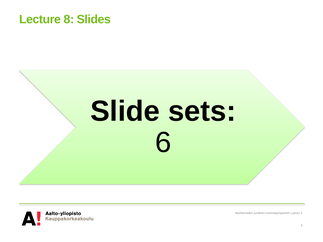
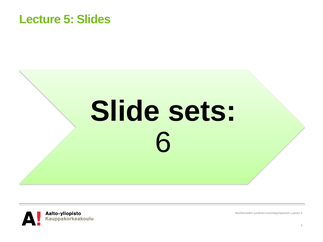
8: 8 -> 5 (69, 19)
